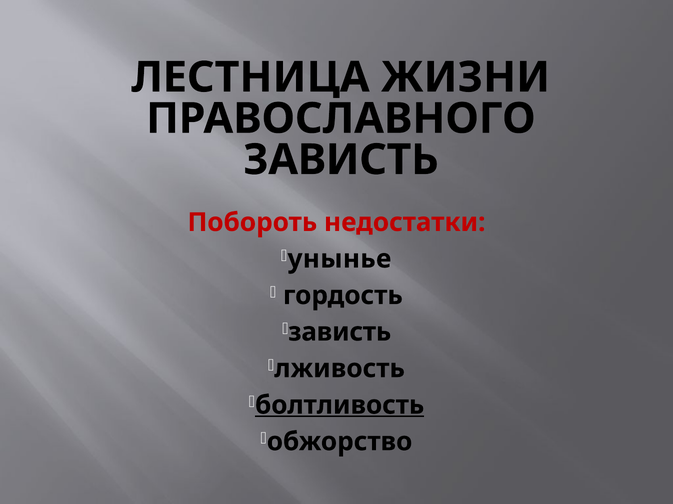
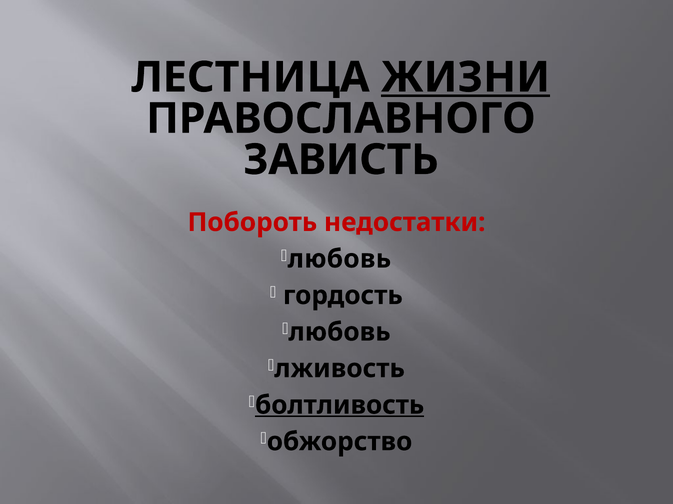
ЖИЗНИ underline: none -> present (465, 78)
унынье: унынье -> любовь (339, 259)
зависть: зависть -> любовь (340, 332)
